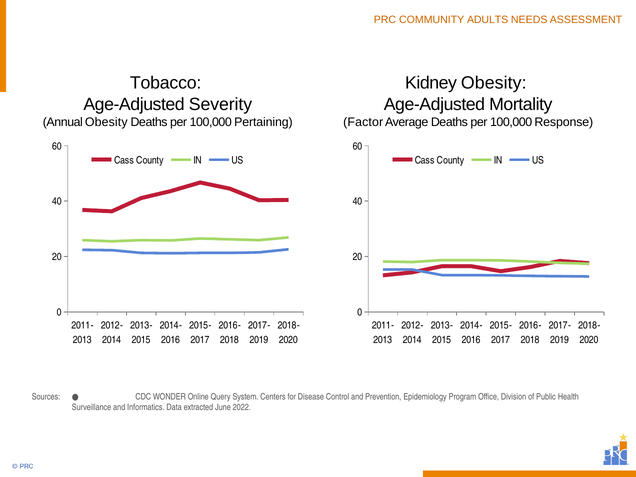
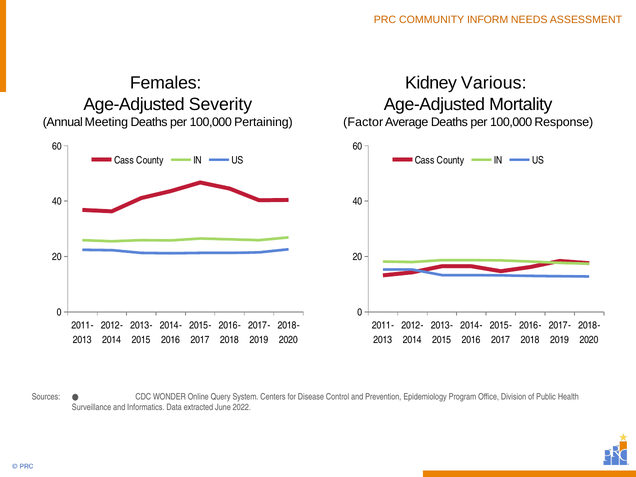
ADULTS: ADULTS -> INFORM (488, 20)
Tobacco: Tobacco -> Females (166, 83)
Kidney Obesity: Obesity -> Various (494, 83)
Annual Obesity: Obesity -> Meeting (106, 122)
